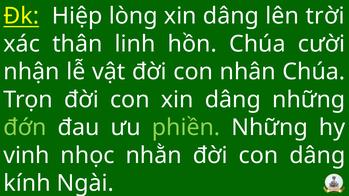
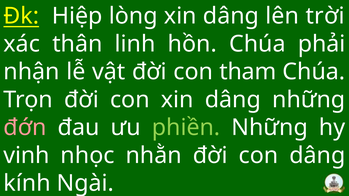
cười: cười -> phải (322, 44)
nhân: nhân -> tham (248, 72)
đớn colour: light green -> pink (25, 128)
